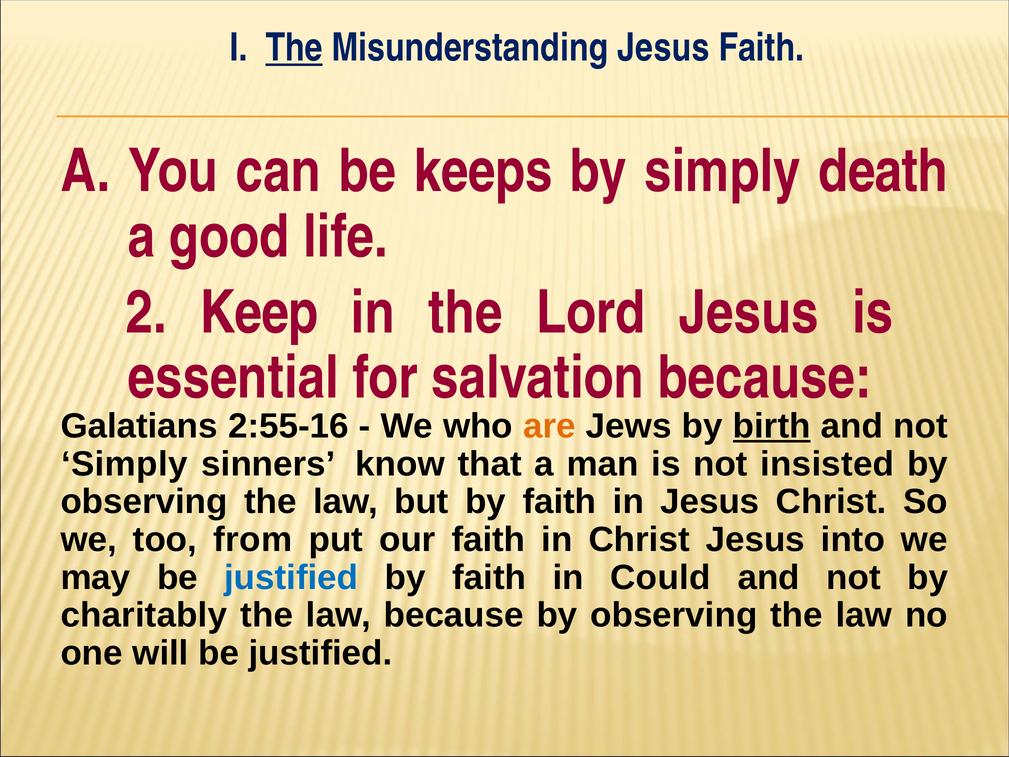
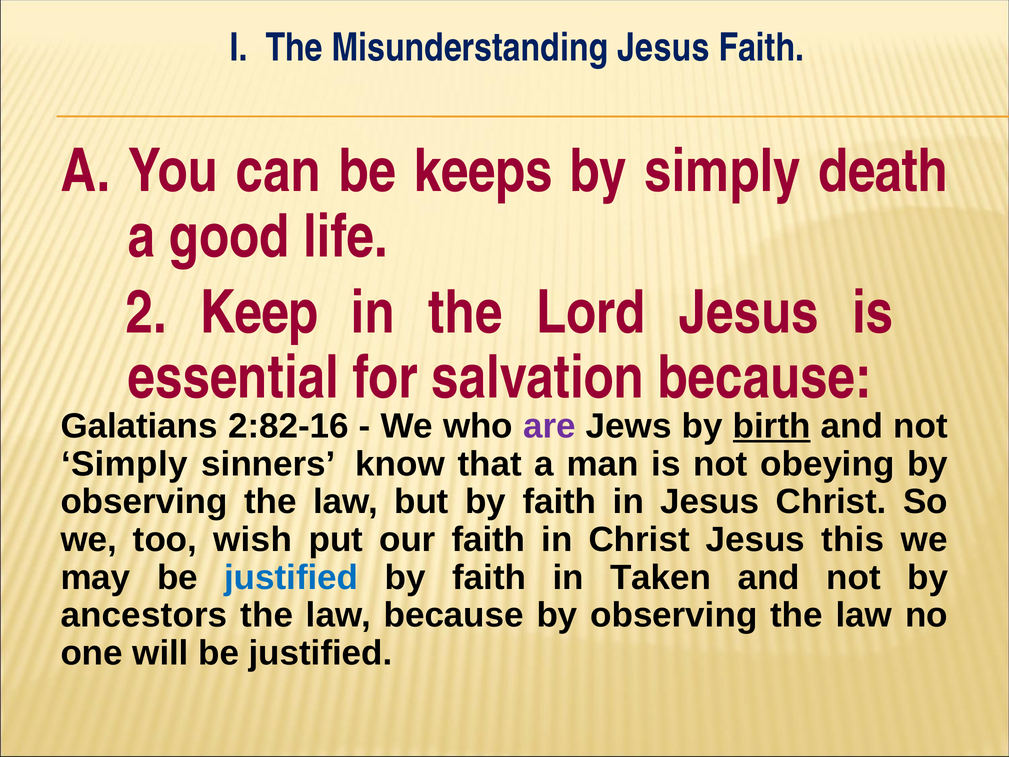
The underline: present -> none (294, 48)
2:55-16: 2:55-16 -> 2:82-16 (288, 426)
are colour: orange -> purple (549, 426)
insisted: insisted -> obeying (827, 464)
from: from -> wish (253, 539)
into: into -> this (853, 539)
Could: Could -> Taken (661, 577)
charitably: charitably -> ancestors (144, 615)
